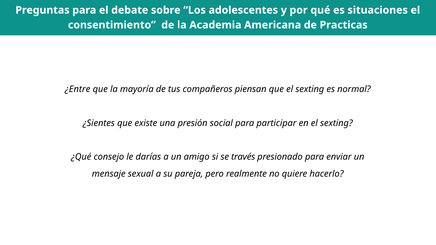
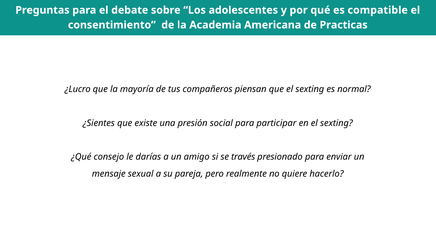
situaciones: situaciones -> compatible (378, 10)
¿Entre: ¿Entre -> ¿Lucro (78, 89)
